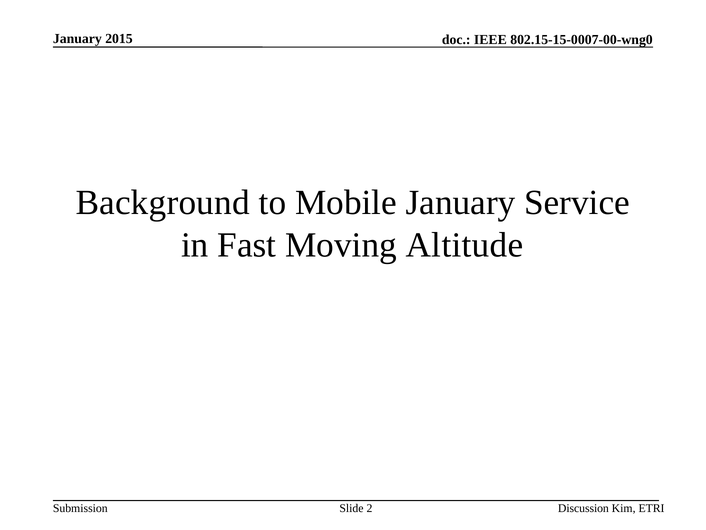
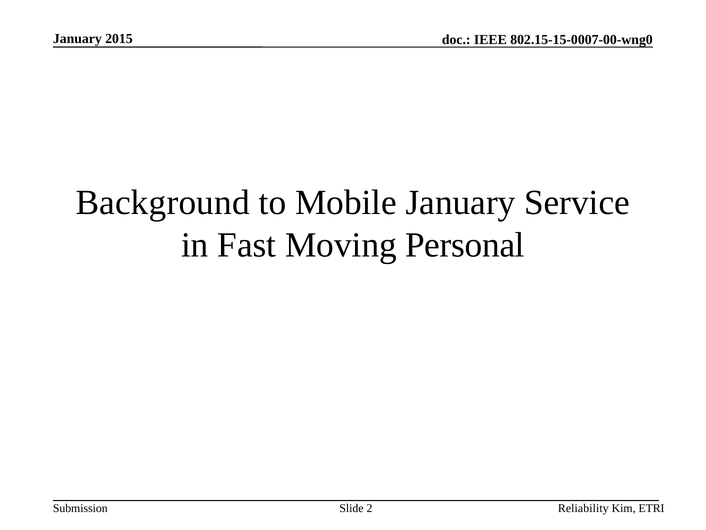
Altitude: Altitude -> Personal (465, 245)
Discussion: Discussion -> Reliability (583, 508)
